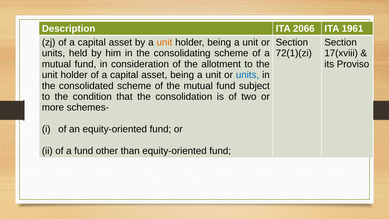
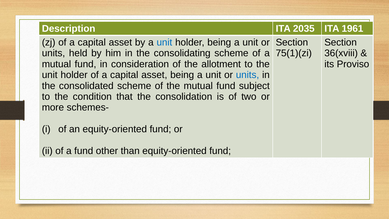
2066: 2066 -> 2035 (304, 29)
unit colour: orange -> blue (164, 42)
72(1)(zi: 72(1)(zi -> 75(1)(zi (294, 53)
17(xviii: 17(xviii -> 36(xviii (341, 53)
